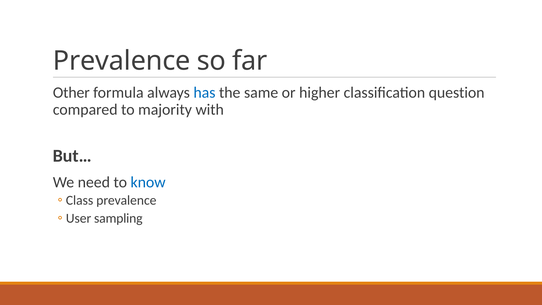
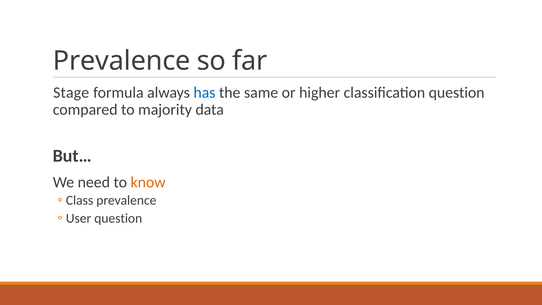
Other: Other -> Stage (71, 93)
with: with -> data (210, 110)
know colour: blue -> orange (148, 182)
sampling: sampling -> question (118, 218)
